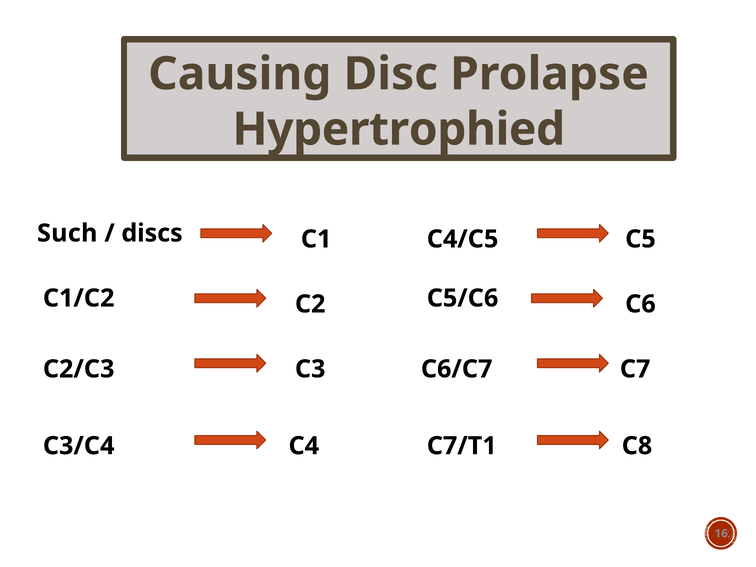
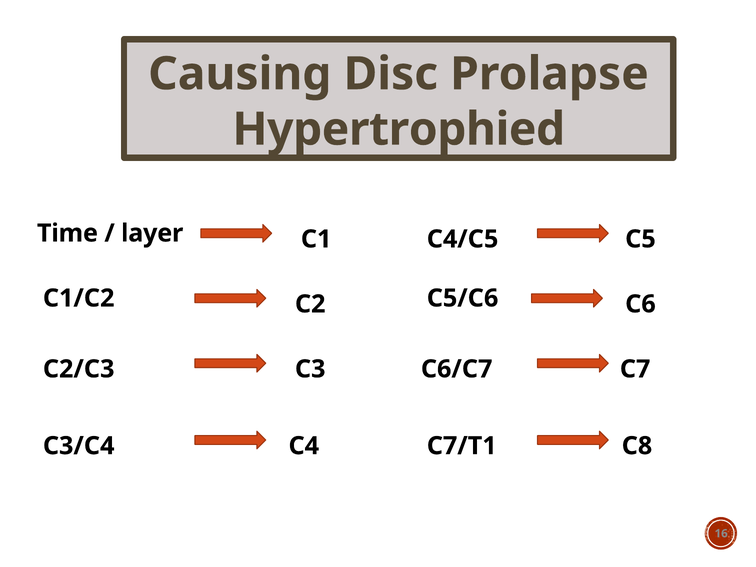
Such: Such -> Time (67, 233)
discs: discs -> layer (152, 233)
